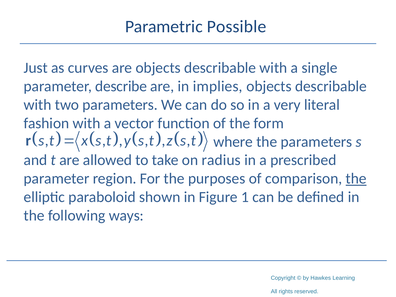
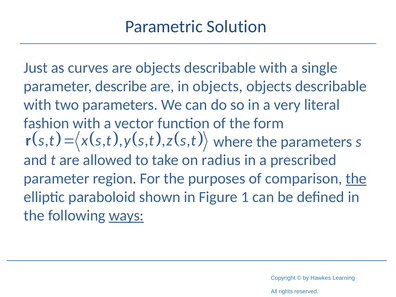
Possible: Possible -> Solution (237, 27)
in implies: implies -> objects (218, 86)
ways underline: none -> present (126, 216)
